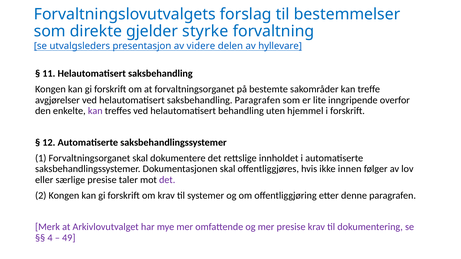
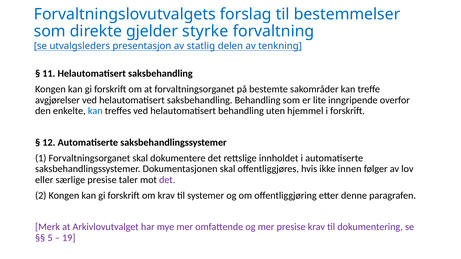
videre: videre -> statlig (201, 46)
hyllevare: hyllevare -> tenkning (280, 46)
saksbehandling Paragrafen: Paragrafen -> Behandling (258, 100)
kan colour: purple -> blue (95, 111)
4: 4 -> 5 (50, 238)
49: 49 -> 19 (69, 238)
